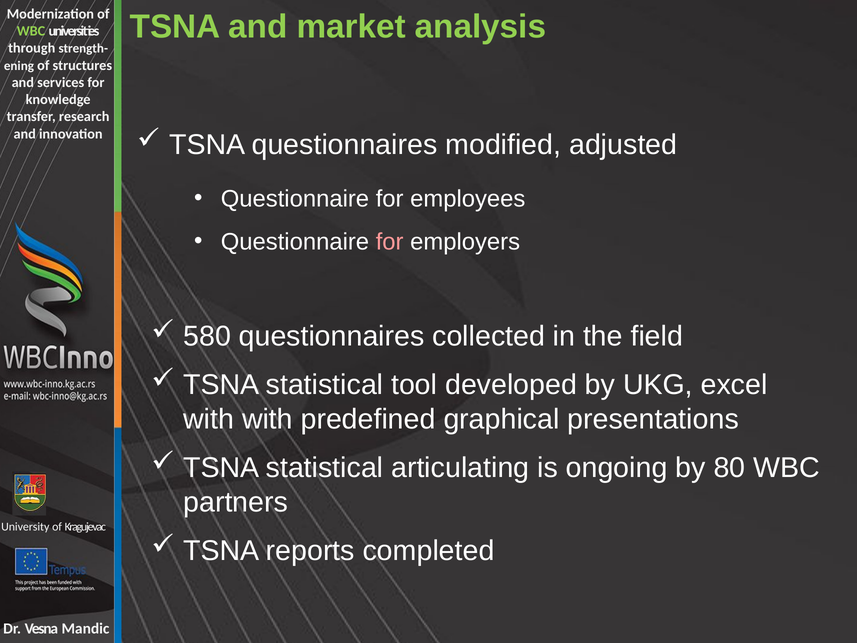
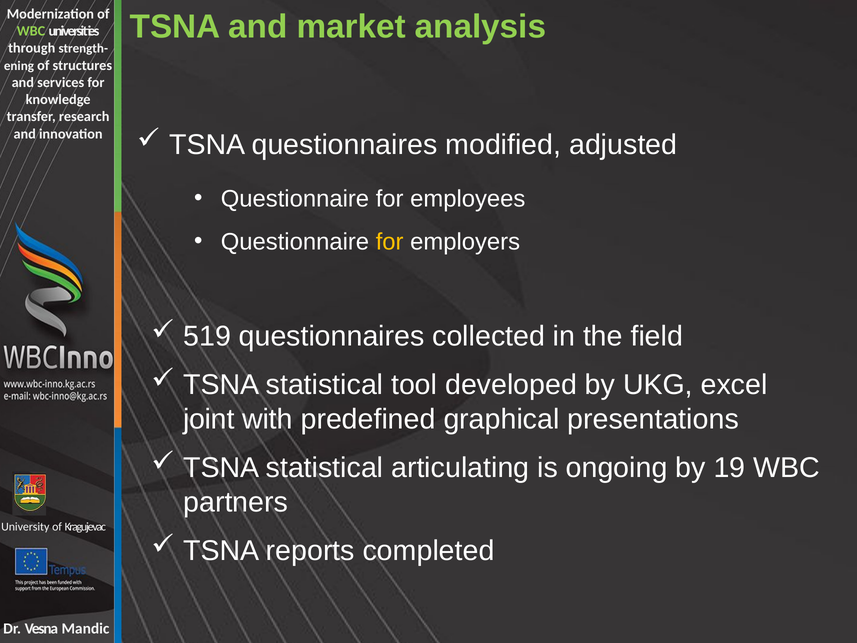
for colour: pink -> yellow (390, 242)
580: 580 -> 519 (207, 336)
with: with -> joint (209, 419)
80: 80 -> 19 (729, 468)
